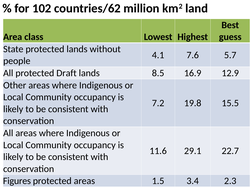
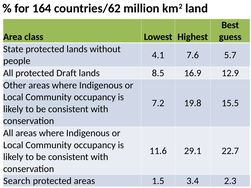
102: 102 -> 164 (42, 8)
Figures: Figures -> Search (17, 181)
